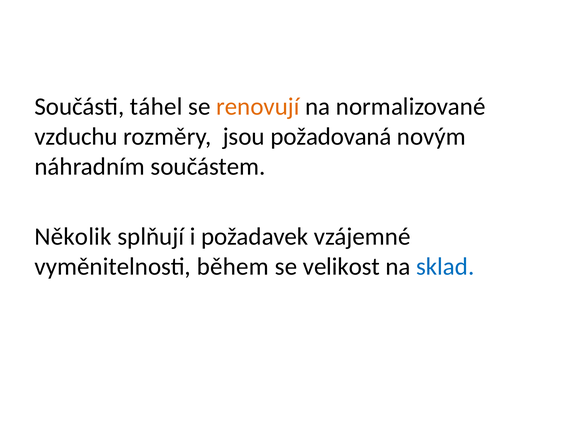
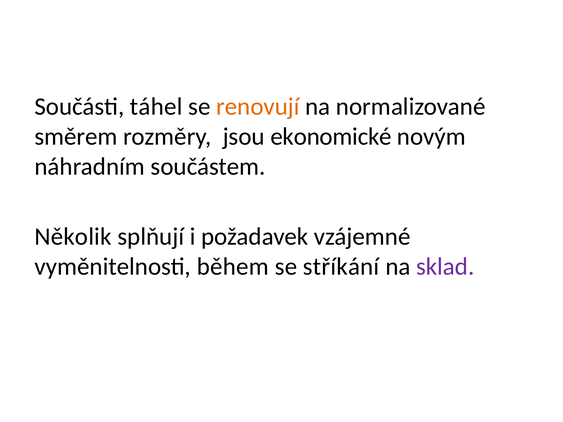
vzduchu: vzduchu -> směrem (76, 137)
požadovaná: požadovaná -> ekonomické (331, 137)
velikost: velikost -> stříkání (341, 267)
sklad colour: blue -> purple (445, 267)
